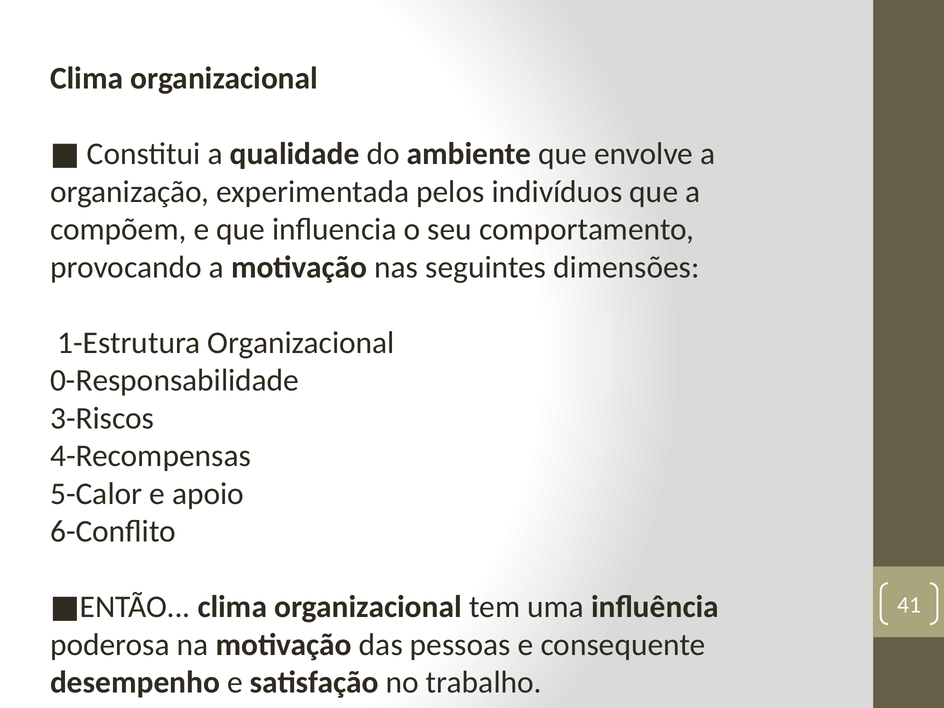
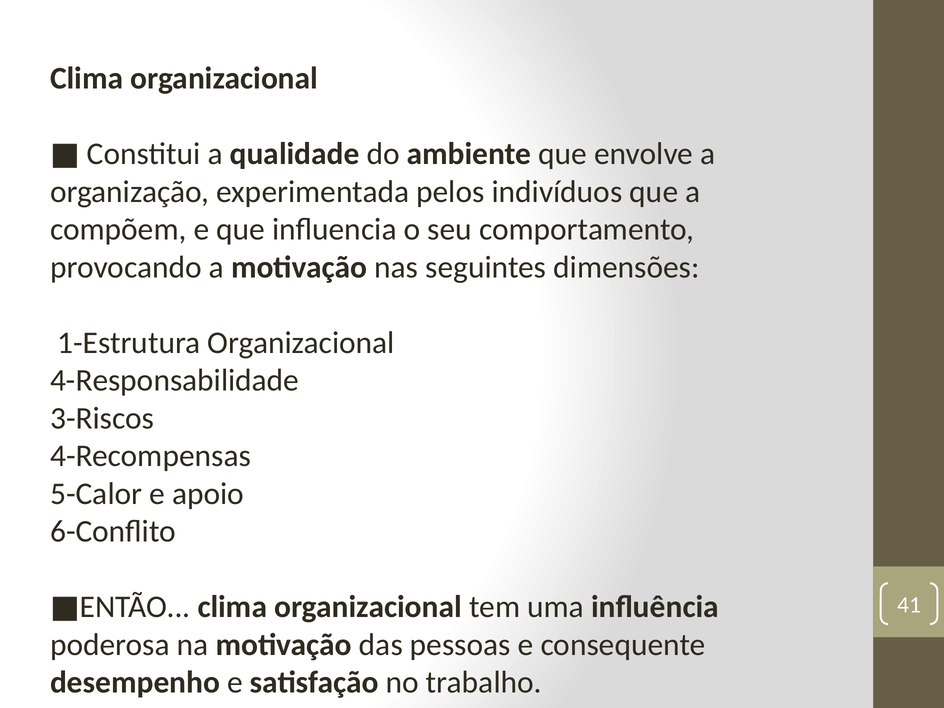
0-Responsabilidade: 0-Responsabilidade -> 4-Responsabilidade (175, 381)
